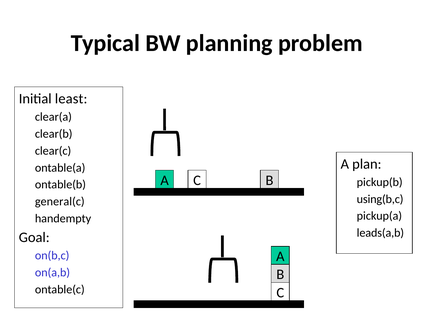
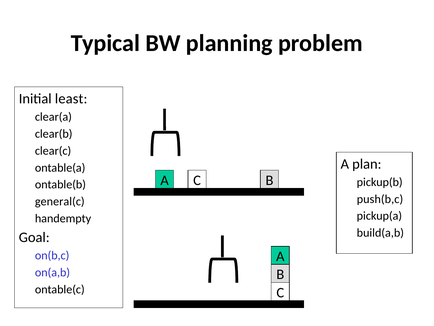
using(b,c: using(b,c -> push(b,c (380, 199)
leads(a,b: leads(a,b -> build(a,b (380, 233)
